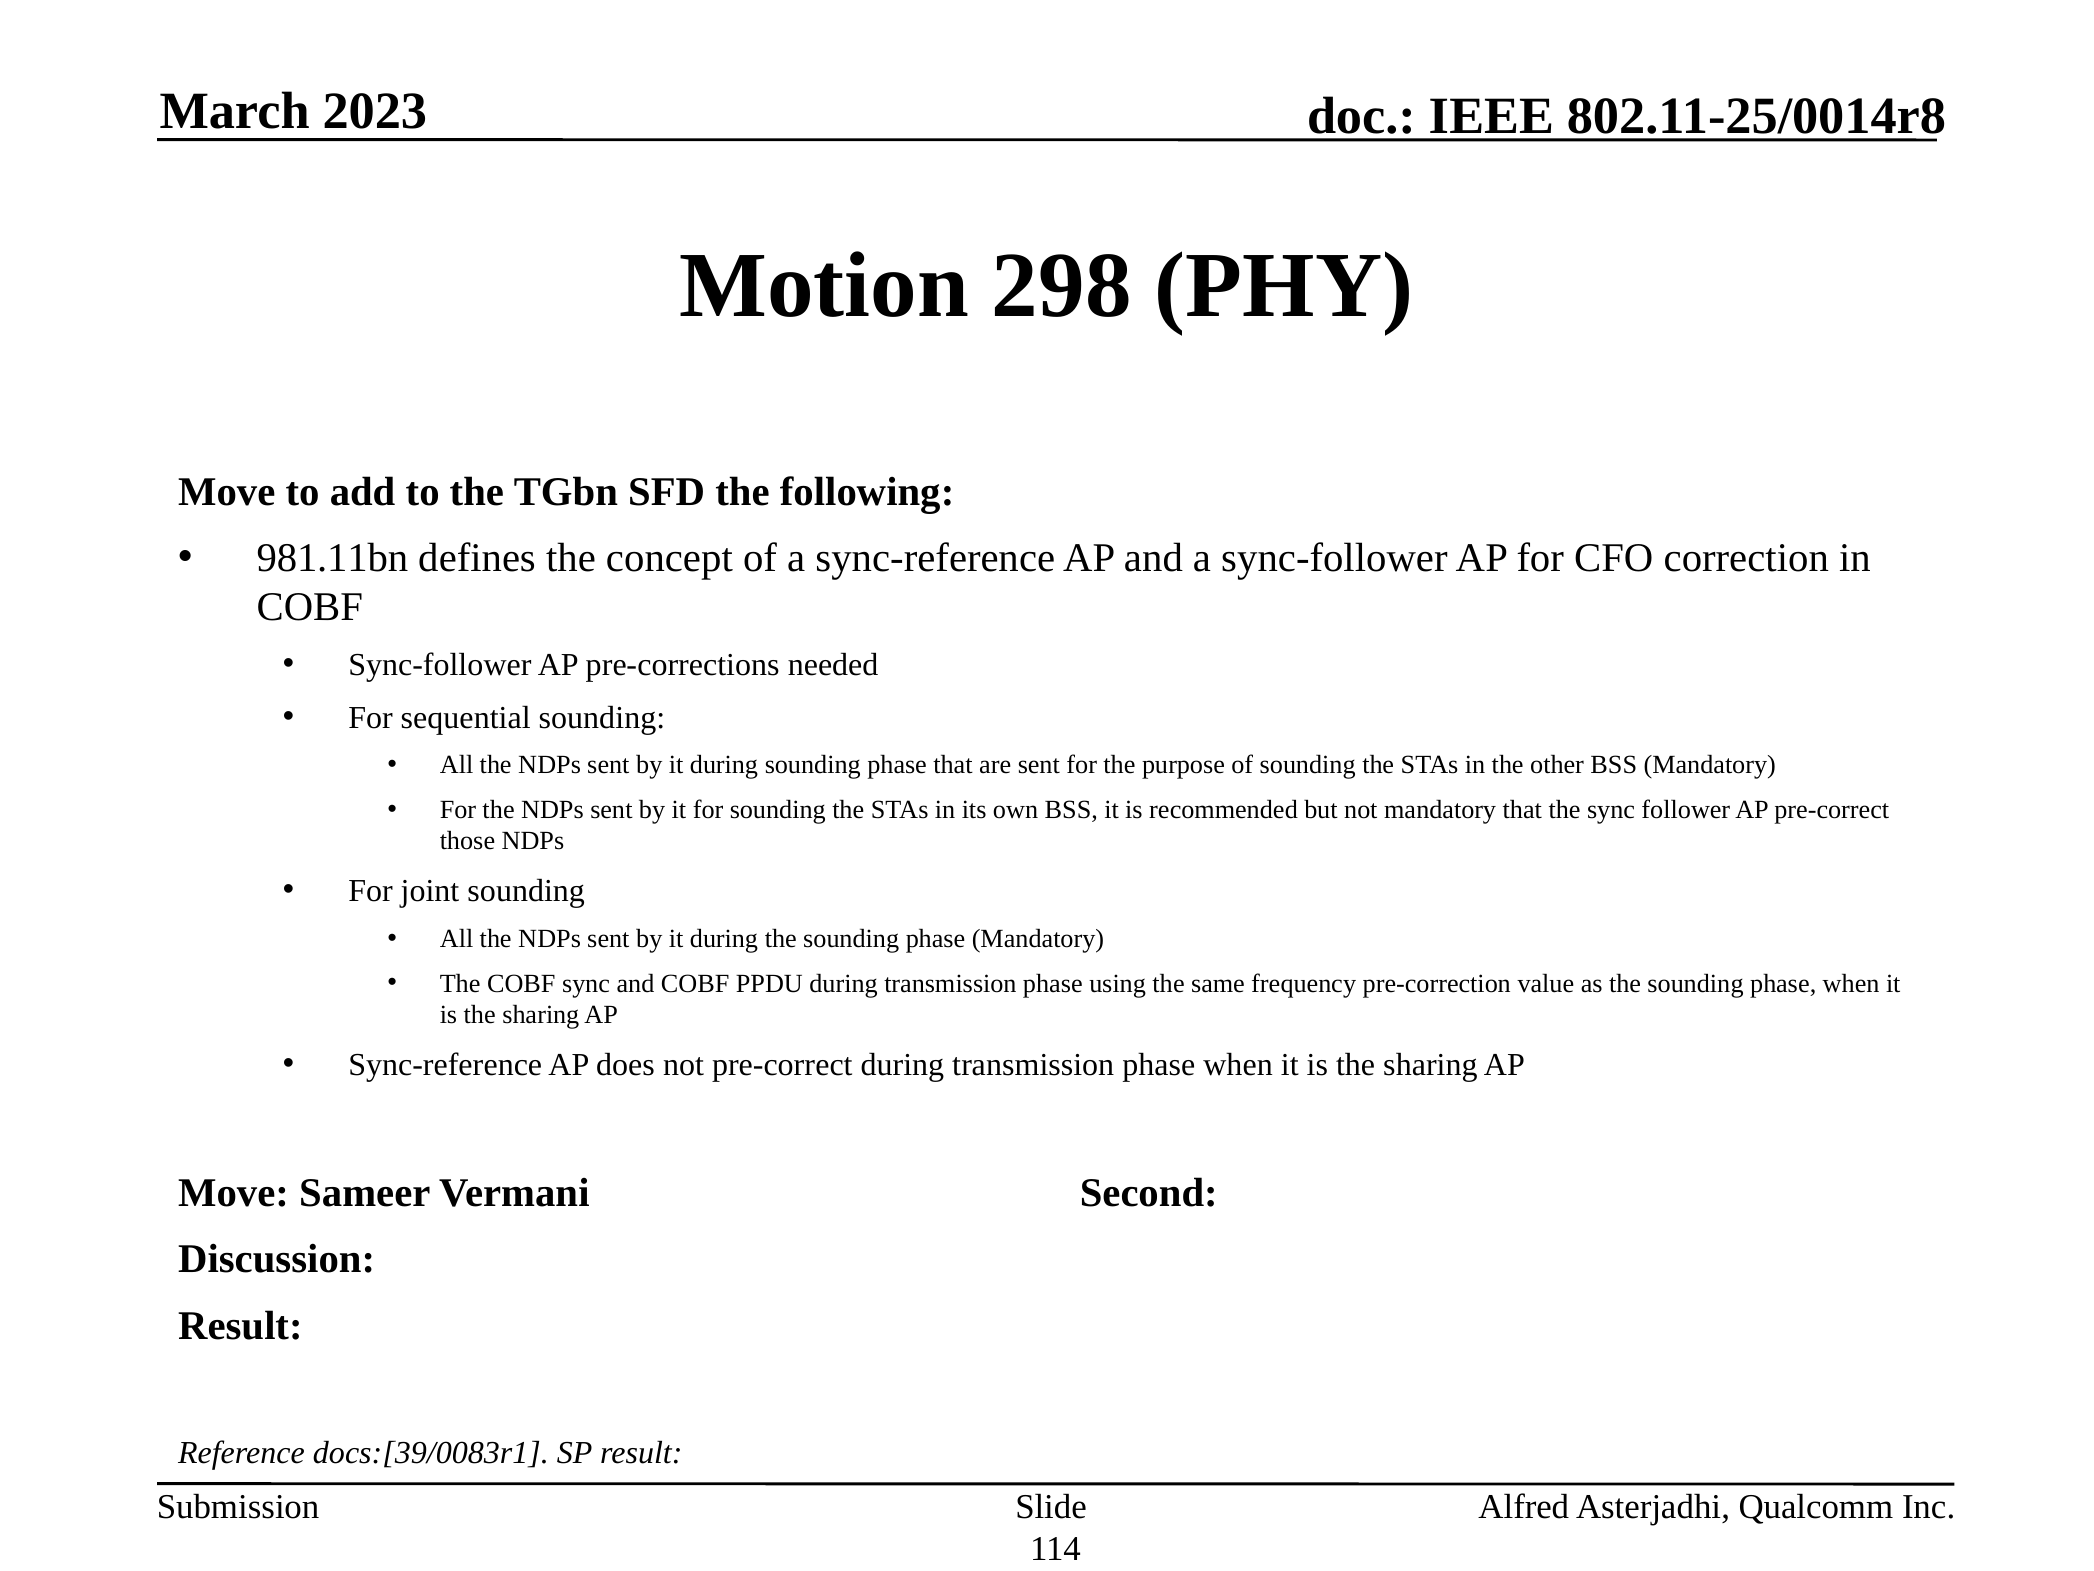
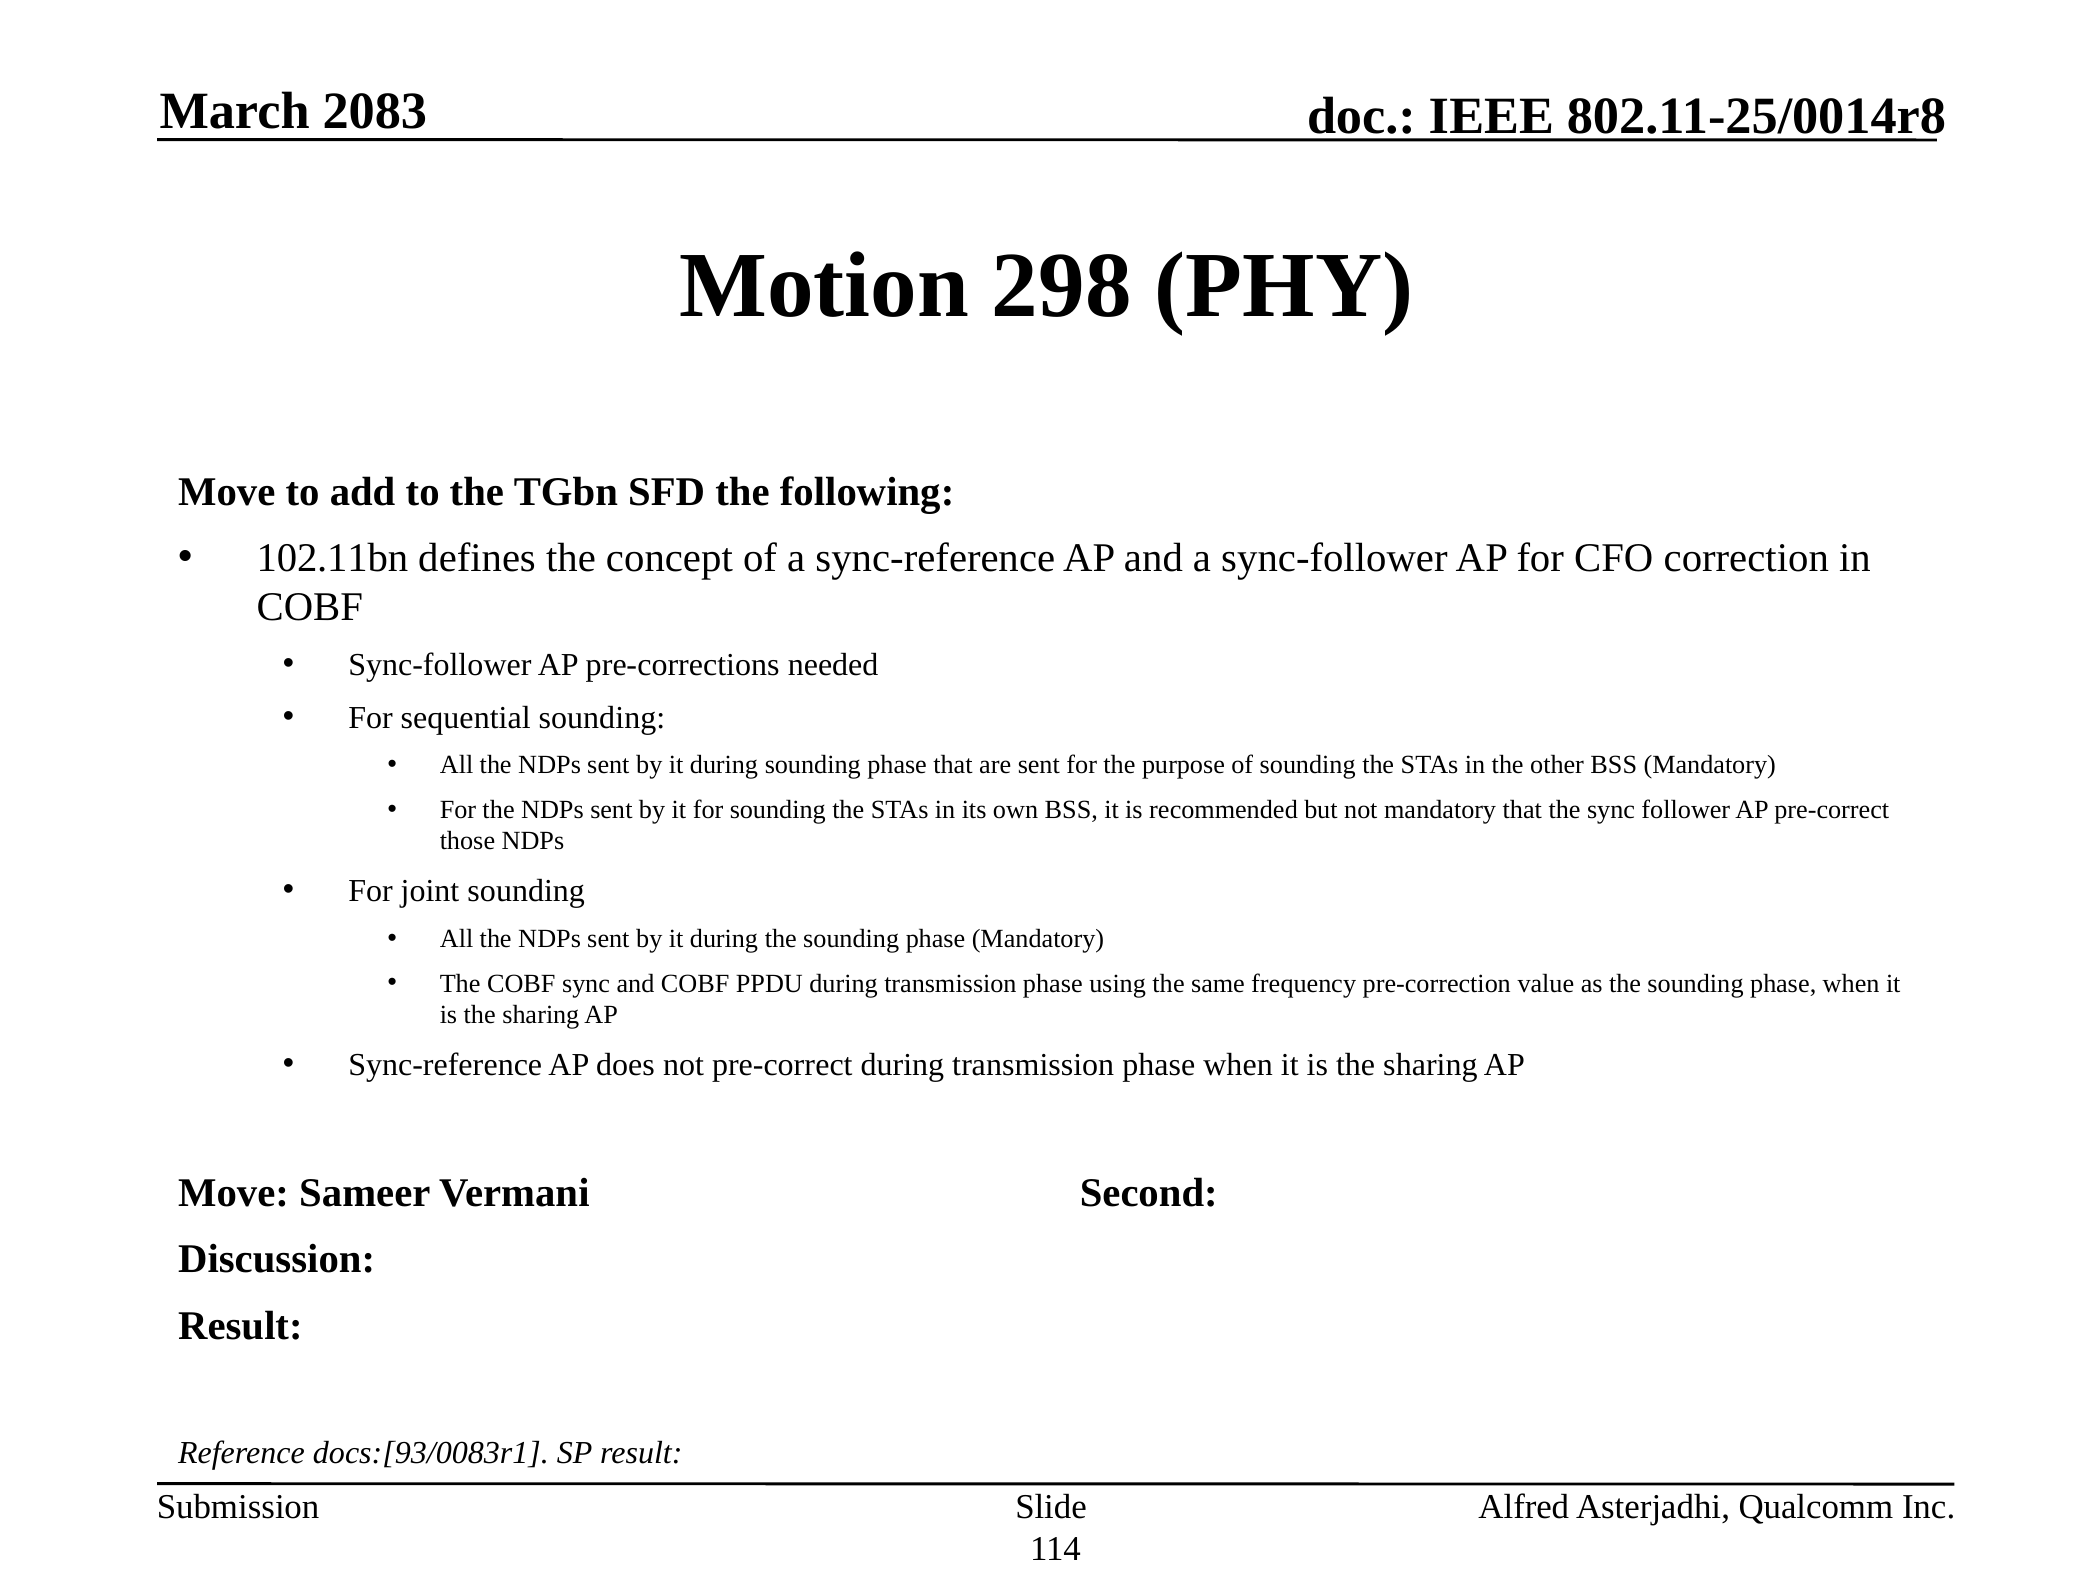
2023: 2023 -> 2083 (375, 111)
981.11bn: 981.11bn -> 102.11bn (332, 558)
docs:[39/0083r1: docs:[39/0083r1 -> docs:[93/0083r1 (431, 1452)
